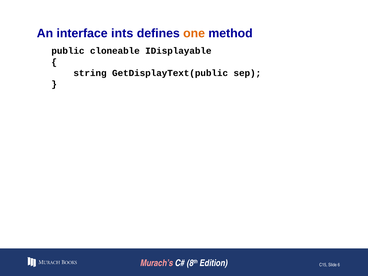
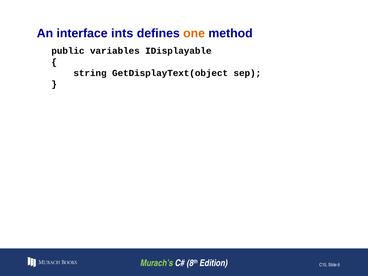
cloneable: cloneable -> variables (115, 51)
GetDisplayText(public: GetDisplayText(public -> GetDisplayText(object (170, 73)
Murach’s colour: pink -> light green (157, 263)
